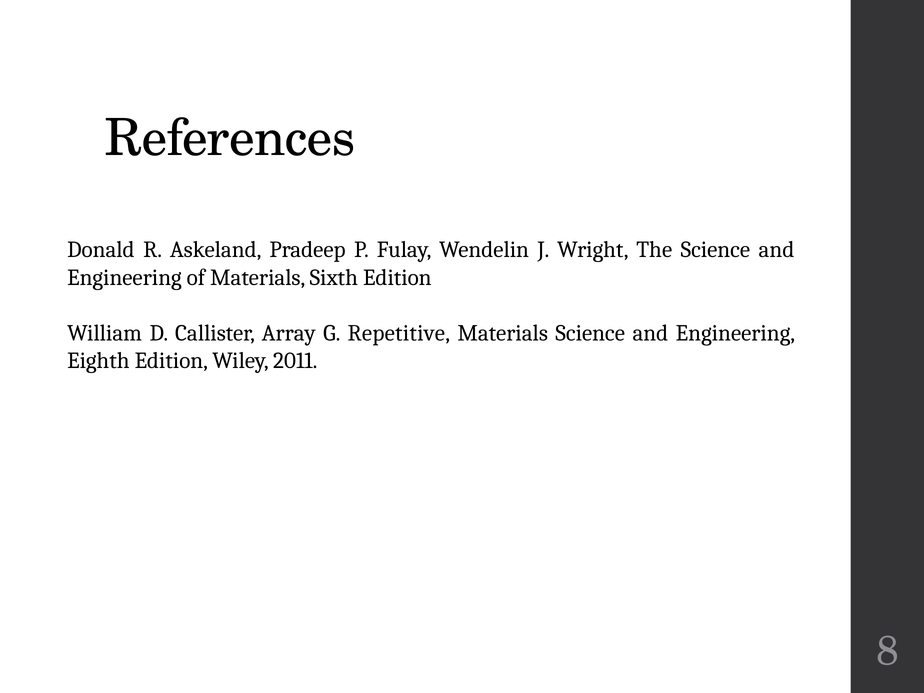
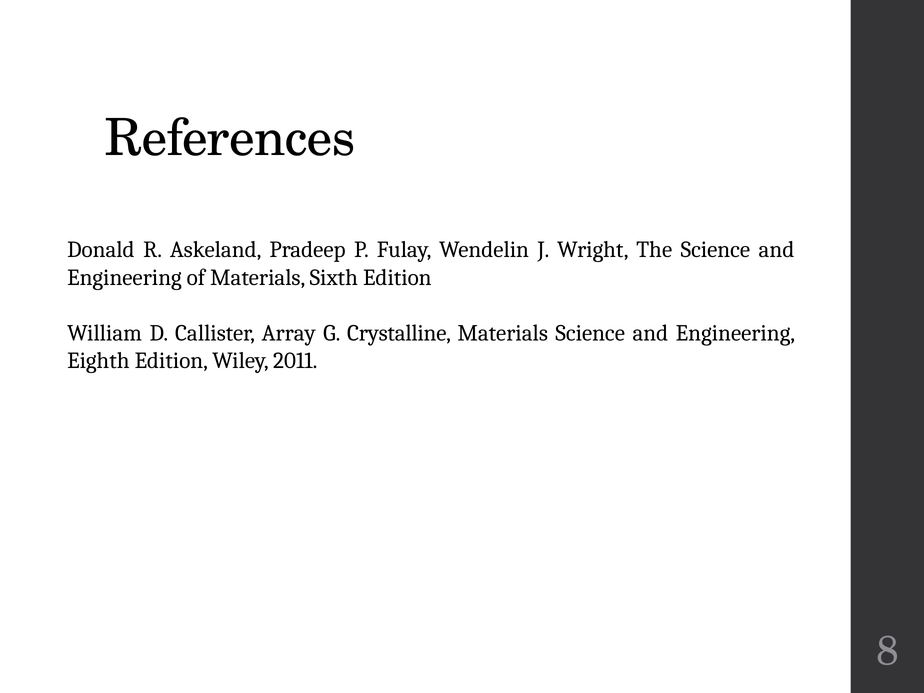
Repetitive: Repetitive -> Crystalline (399, 333)
